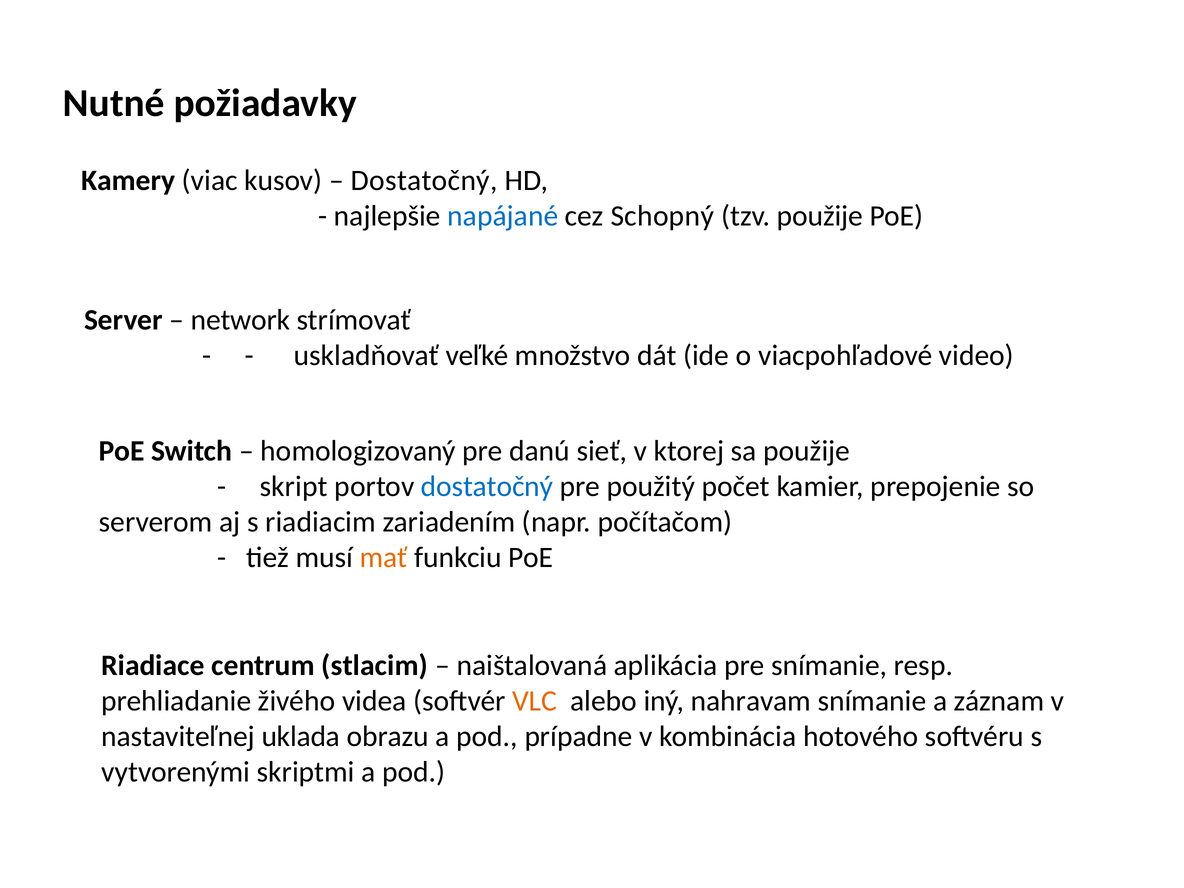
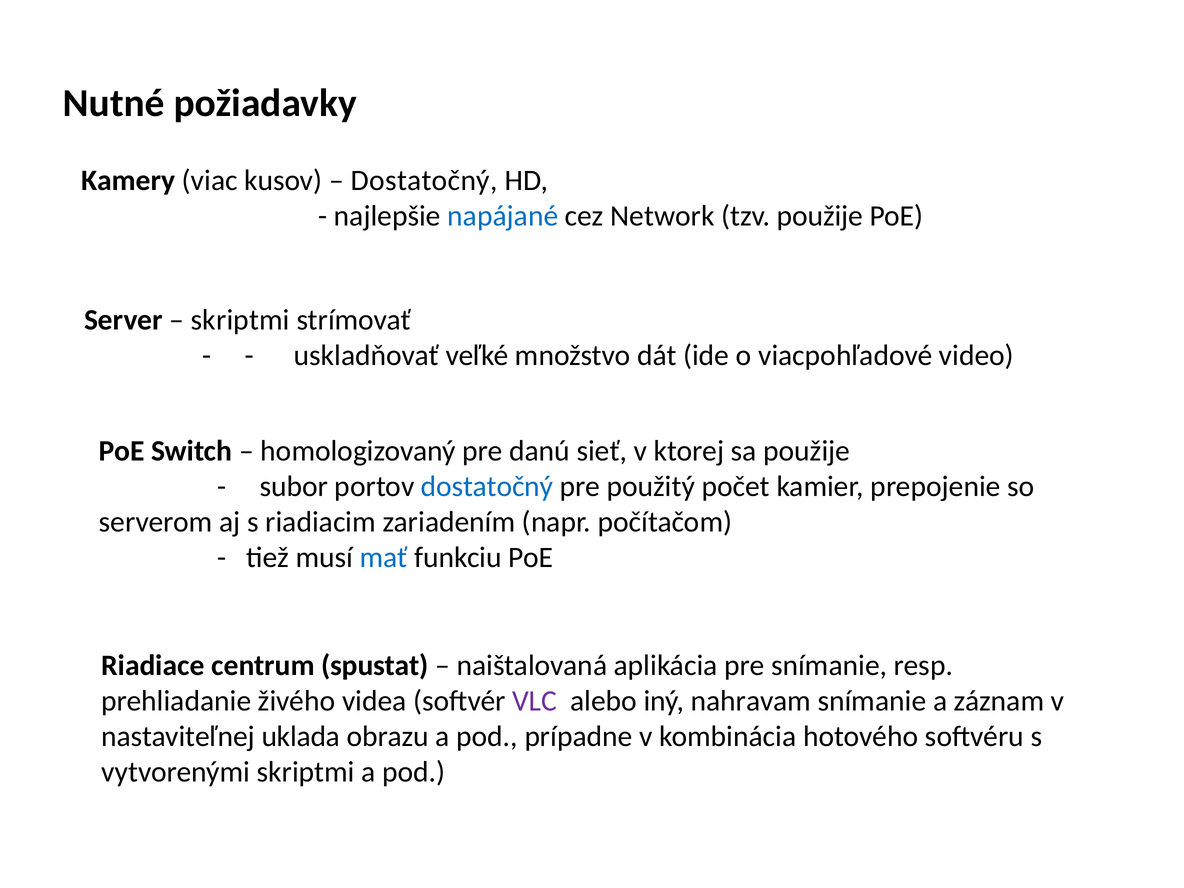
Schopný: Schopný -> Network (662, 216)
network: network -> skriptmi (240, 320)
skript: skript -> subor (294, 486)
mať colour: orange -> blue (384, 558)
stlacim: stlacim -> spustat (375, 665)
VLC colour: orange -> purple (535, 701)
